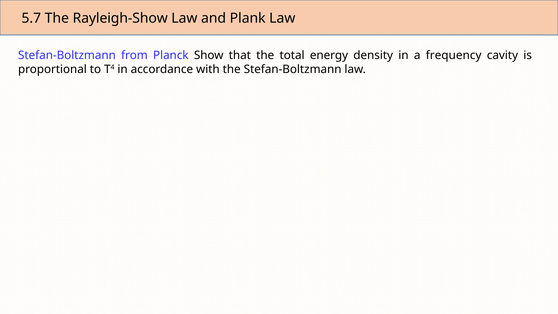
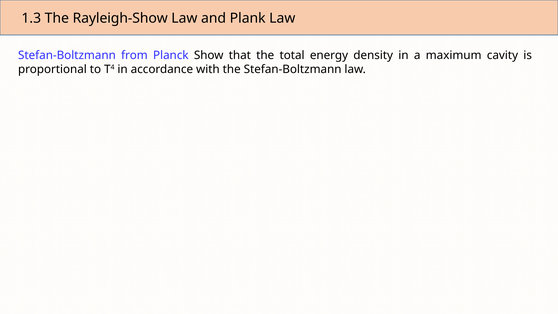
5.7: 5.7 -> 1.3 (31, 18)
frequency: frequency -> maximum (454, 55)
